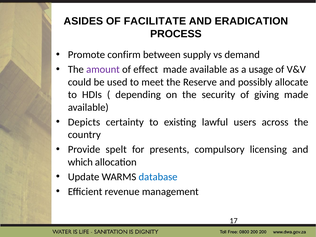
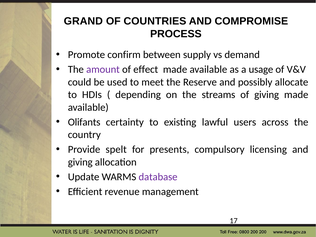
ASIDES: ASIDES -> GRAND (83, 21)
FACILITATE: FACILITATE -> COUNTRIES (155, 21)
ERADICATION: ERADICATION -> COMPROMISE (251, 21)
security: security -> streams (218, 95)
Depicts: Depicts -> Olifants (84, 122)
which: which -> giving (80, 162)
database colour: blue -> purple (158, 177)
